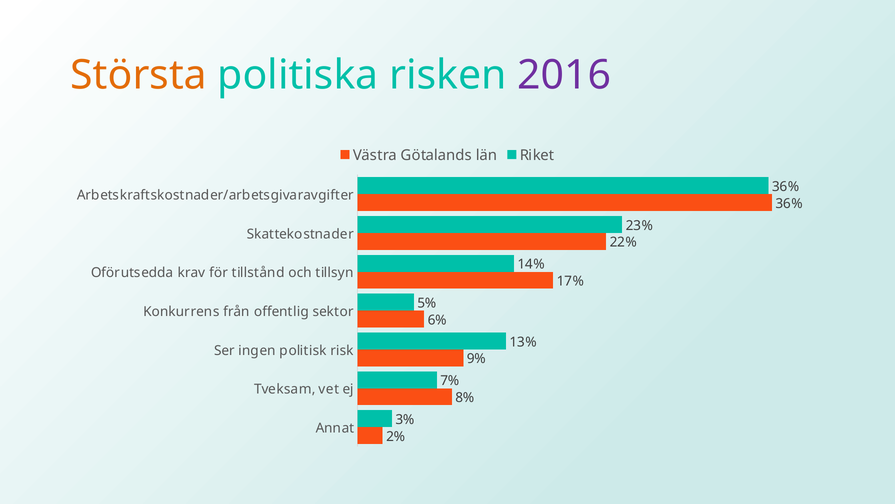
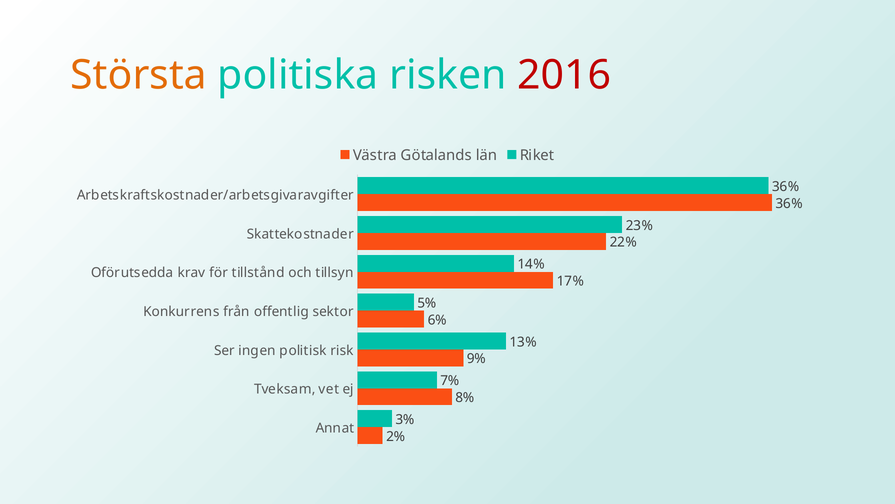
2016 colour: purple -> red (564, 75)
